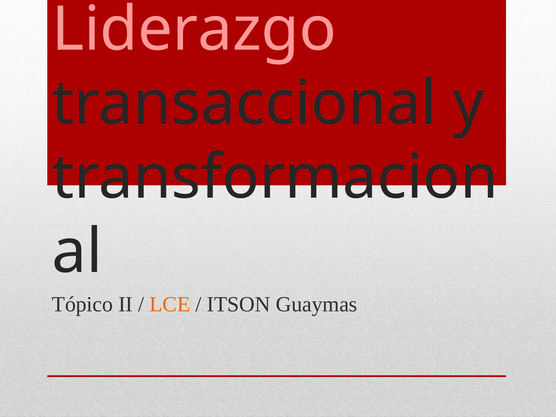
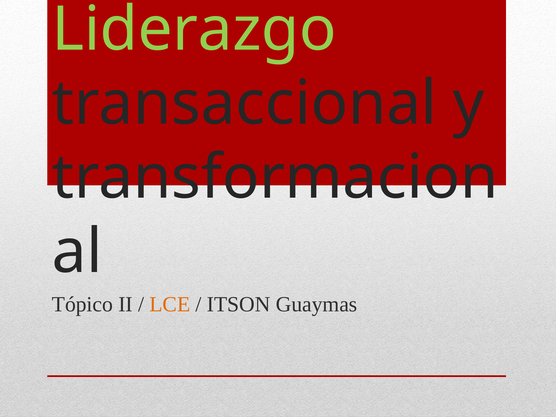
Liderazgo colour: pink -> light green (194, 29)
